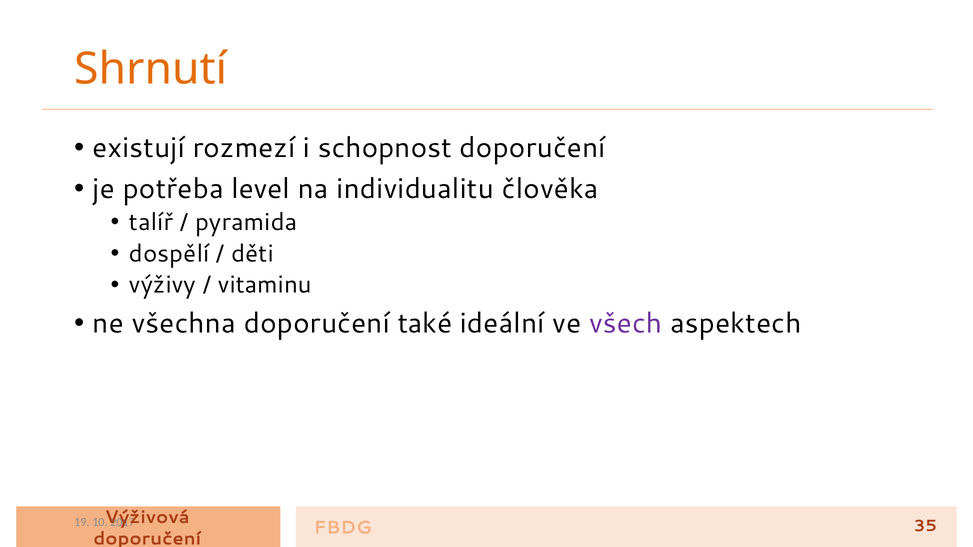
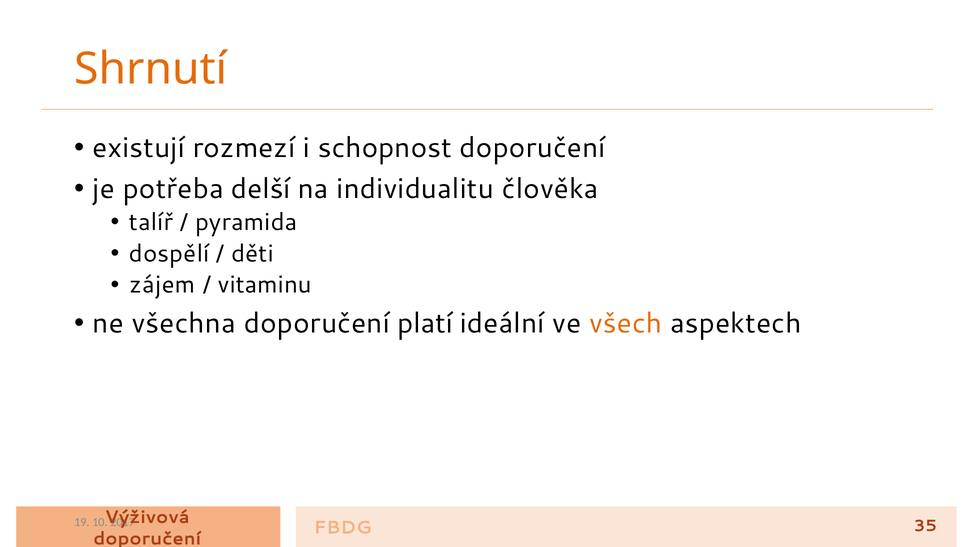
level: level -> delší (261, 189)
výživy: výživy -> zájem (162, 285)
také: také -> platí (425, 324)
všech colour: purple -> orange (626, 324)
